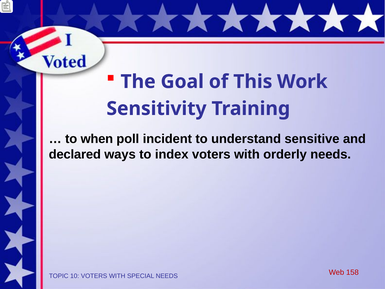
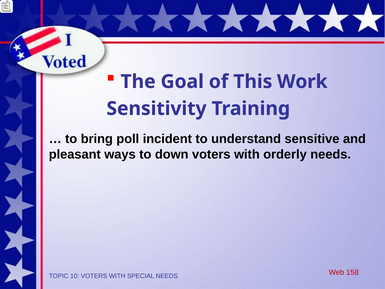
when: when -> bring (97, 139)
declared: declared -> pleasant (75, 154)
index: index -> down (172, 154)
